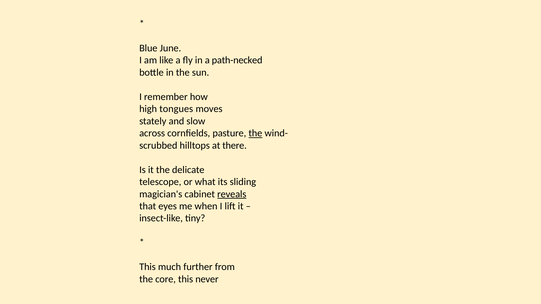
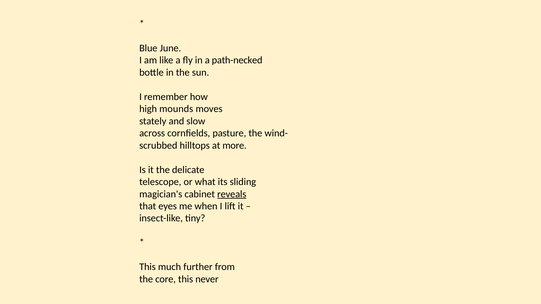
tongues: tongues -> mounds (176, 109)
the underline: present -> none (255, 133)
there: there -> more (235, 146)
